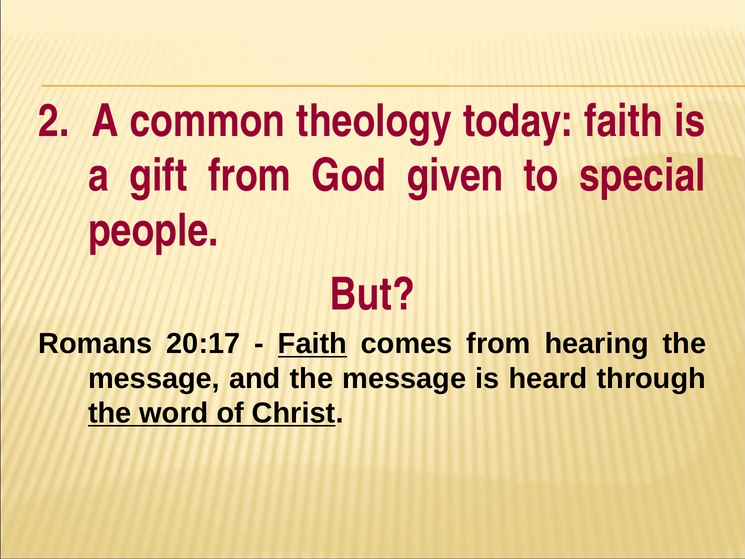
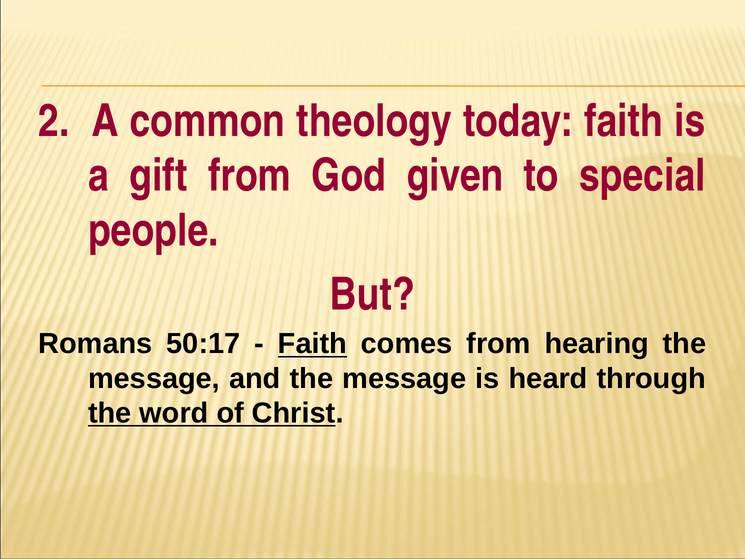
20:17: 20:17 -> 50:17 (203, 344)
